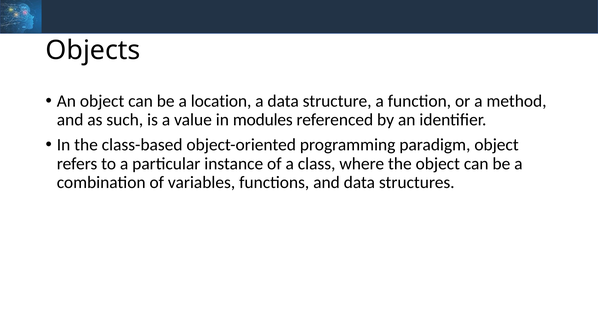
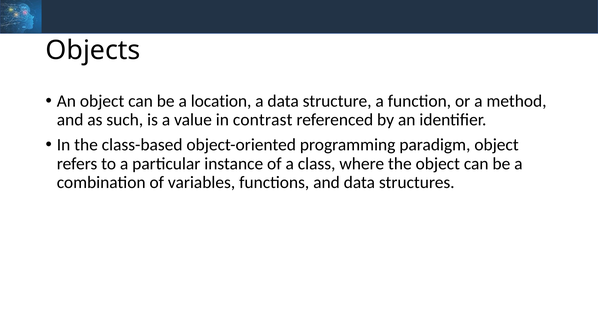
modules: modules -> contrast (263, 120)
